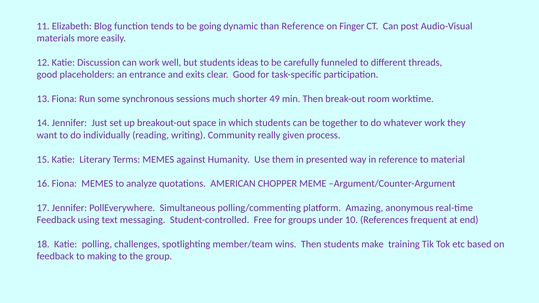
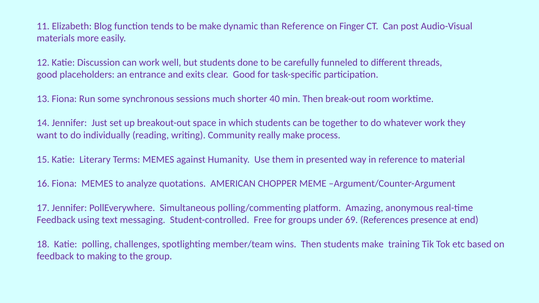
be going: going -> make (210, 26)
ideas: ideas -> done (248, 62)
49: 49 -> 40 (275, 99)
really given: given -> make (294, 135)
10: 10 -> 69 (352, 220)
frequent: frequent -> presence (429, 220)
